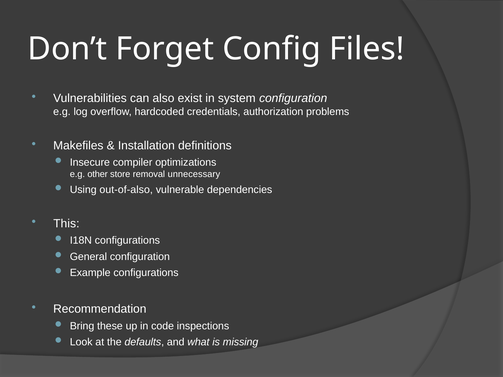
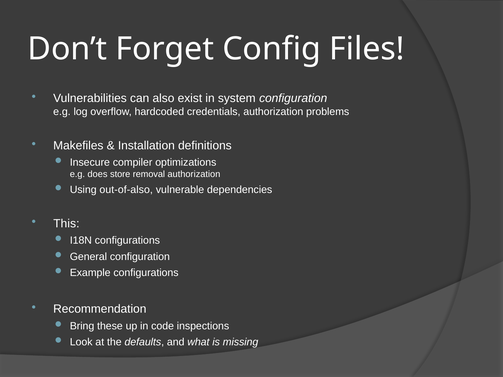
other: other -> does (98, 174)
removal unnecessary: unnecessary -> authorization (194, 174)
